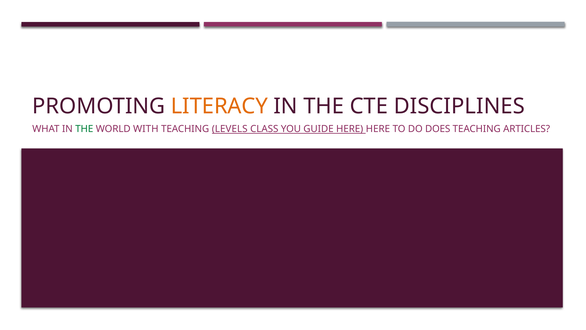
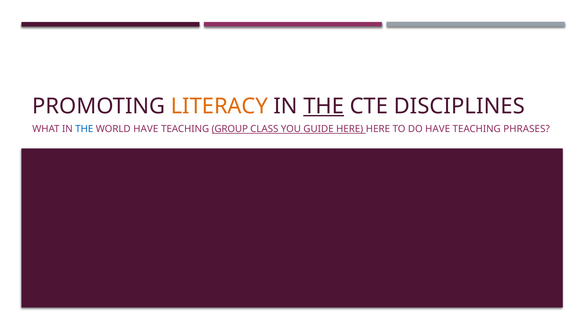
THE underline: none -> present (324, 106)
THE colour: green -> blue (84, 129)
WORLD WITH: WITH -> HAVE (146, 129)
LEVELS: LEVELS -> GROUP (230, 129)
DO DOES: DOES -> HAVE (438, 129)
ARTICLES: ARTICLES -> PHRASES (527, 129)
